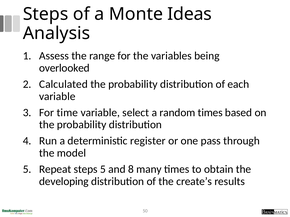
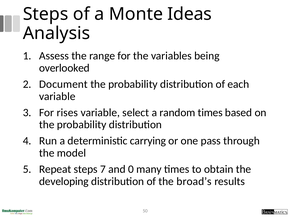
Calculated: Calculated -> Document (63, 84)
time: time -> rises (67, 113)
register: register -> carrying (148, 141)
steps 5: 5 -> 7 (103, 170)
8: 8 -> 0 (131, 170)
create’s: create’s -> broad’s (194, 182)
